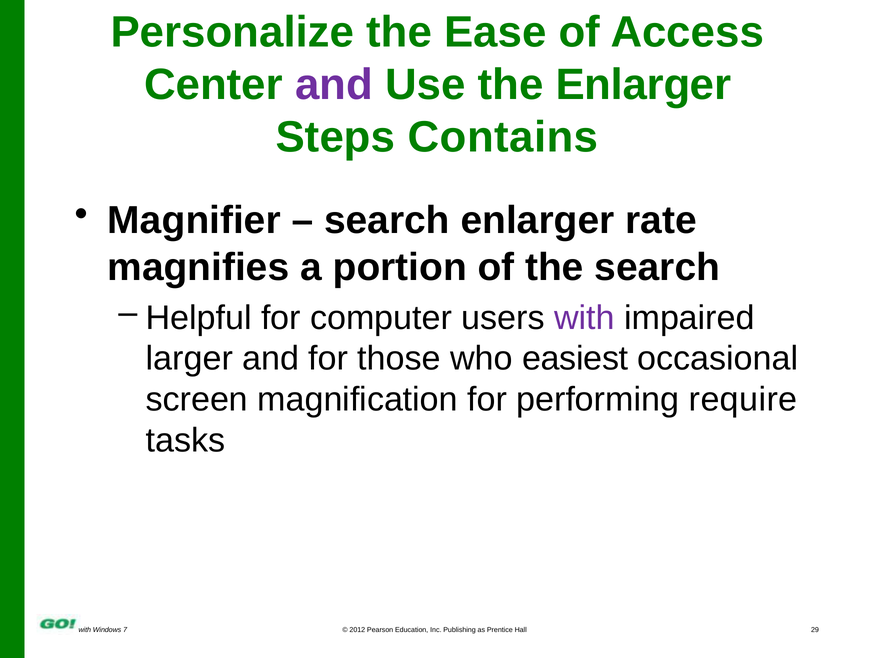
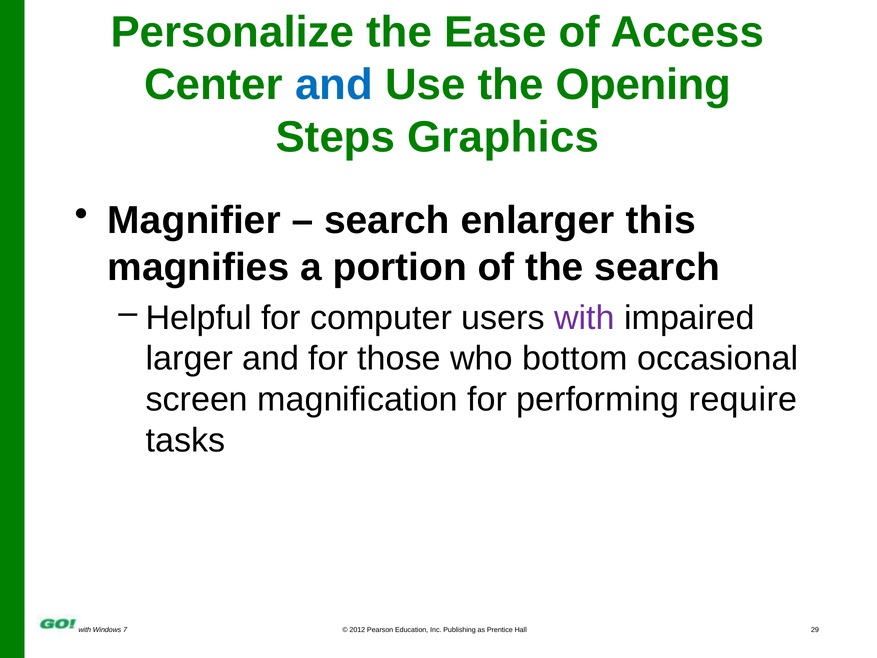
and colour: purple -> blue (334, 85)
the Enlarger: Enlarger -> Opening (643, 85)
Contains: Contains -> Graphics (503, 137)
rate: rate -> this (661, 221)
easiest: easiest -> bottom (575, 359)
